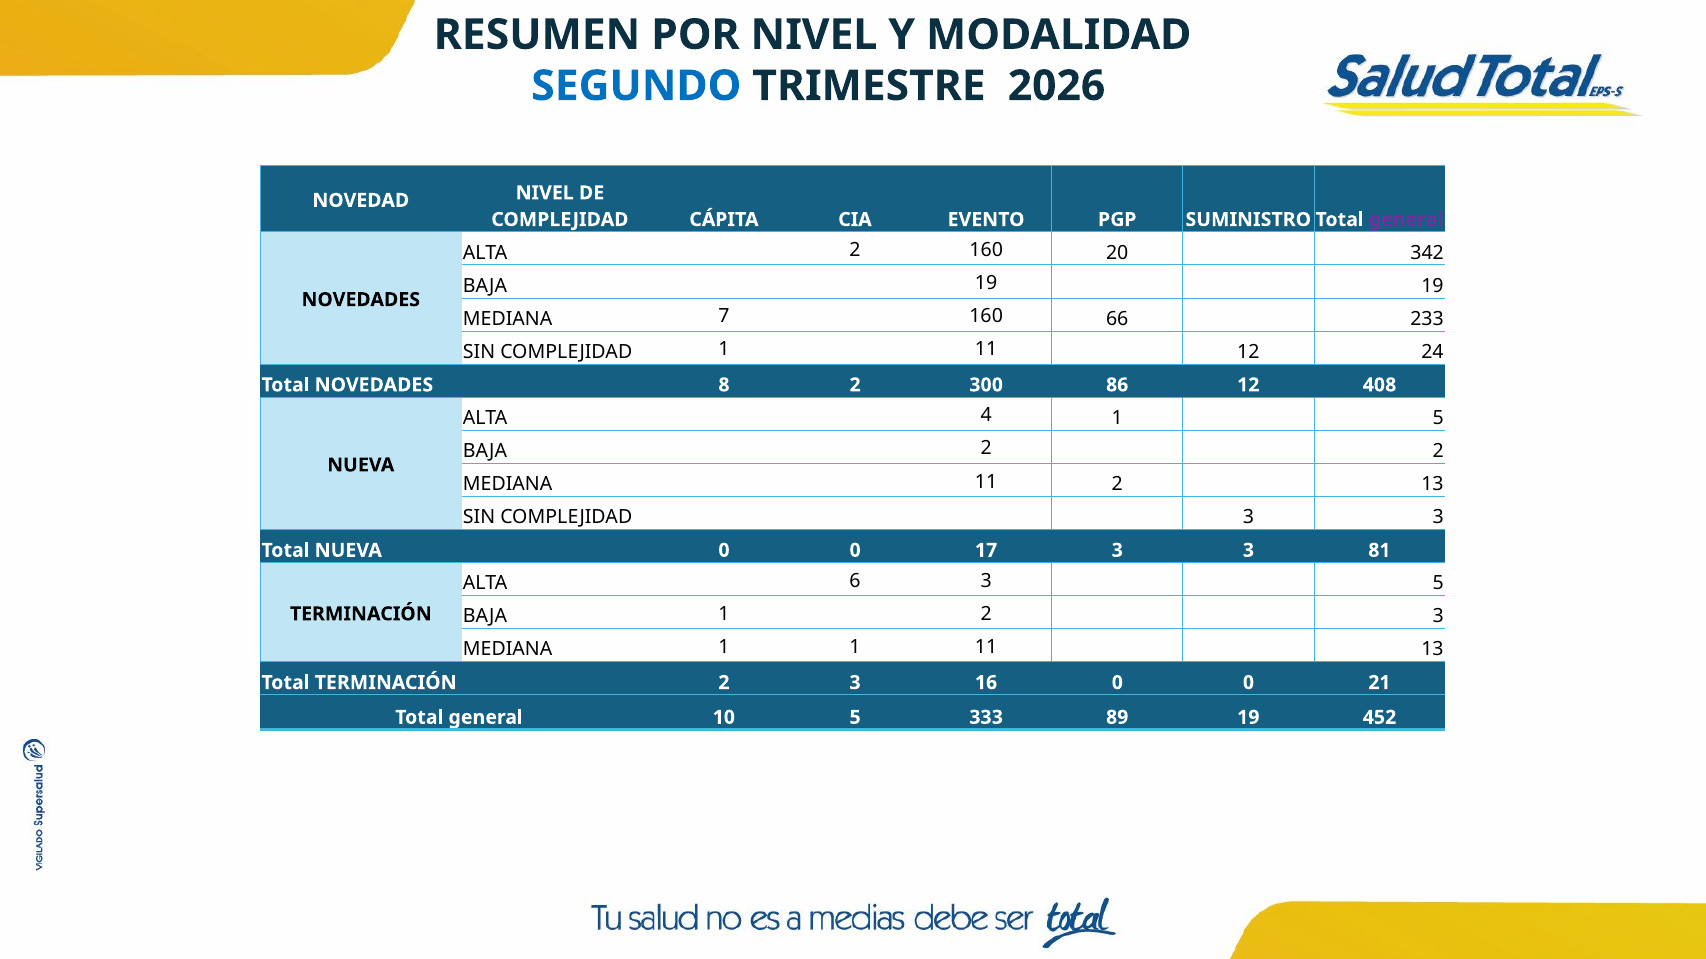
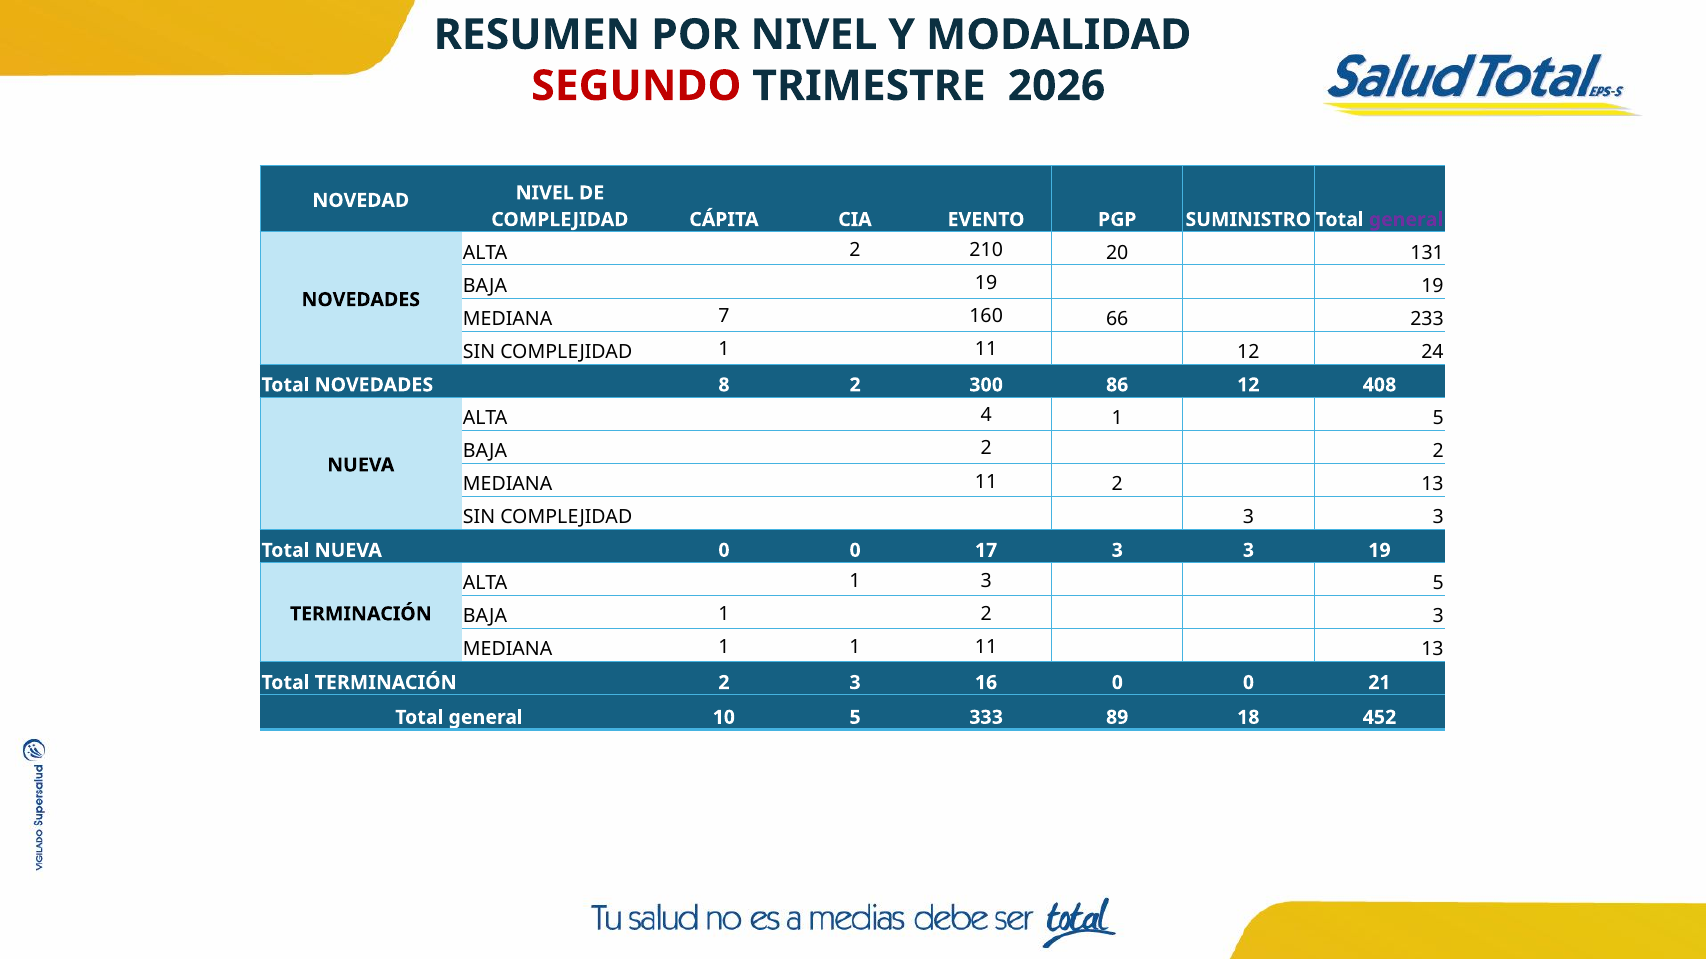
SEGUNDO colour: blue -> red (636, 86)
2 160: 160 -> 210 (986, 250)
342: 342 -> 131 (1427, 253)
3 81: 81 -> 19 (1379, 551)
ALTA 6: 6 -> 1 (855, 581)
89 19: 19 -> 18 (1248, 718)
